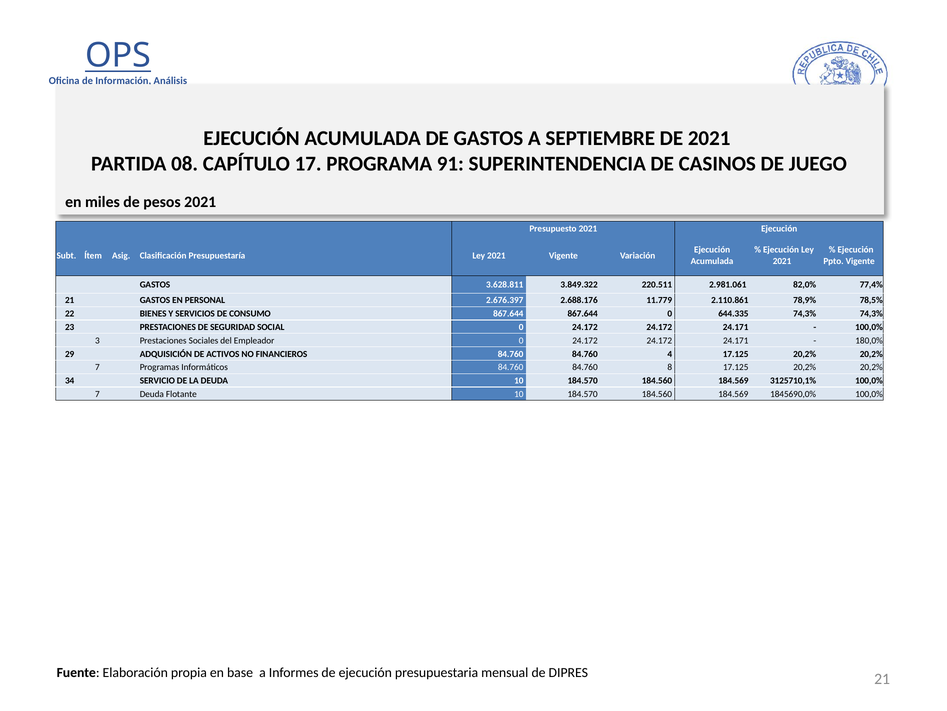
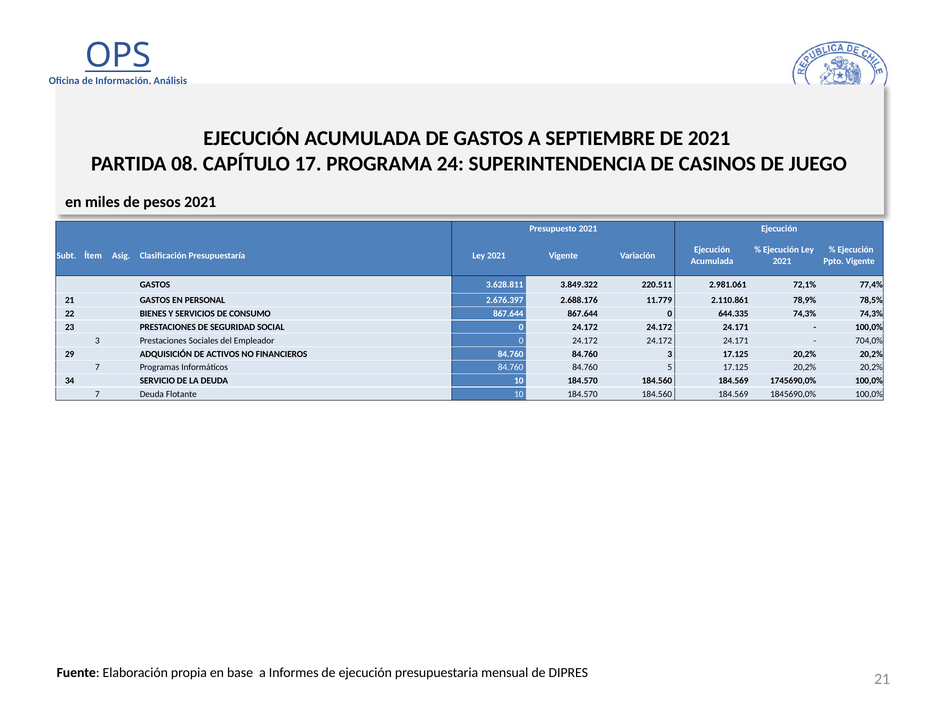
91: 91 -> 24 (450, 163)
82,0%: 82,0% -> 72,1% (805, 285)
180,0%: 180,0% -> 704,0% (869, 340)
84.760 4: 4 -> 3 (670, 354)
8: 8 -> 5 (670, 367)
3125710,1%: 3125710,1% -> 1745690,0% (793, 380)
